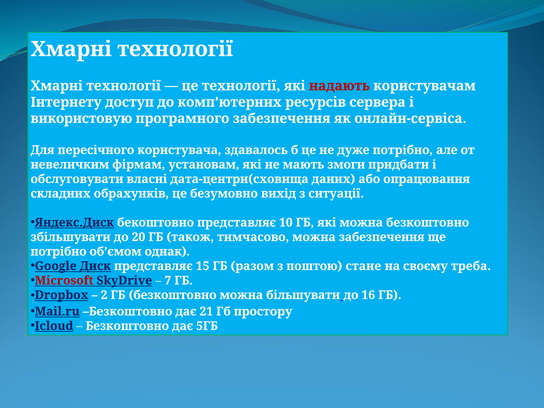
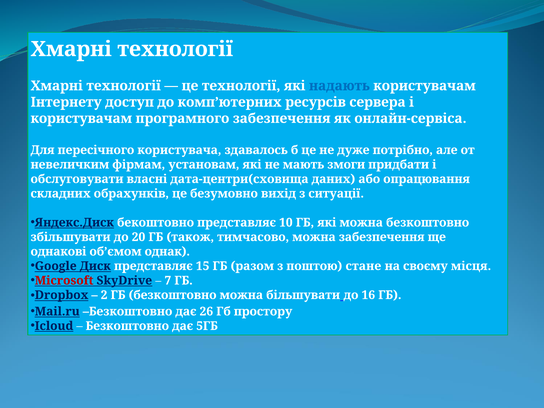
надають colour: red -> blue (339, 86)
використовую: використовую -> користувачам (81, 118)
потрібно: потрібно -> однакові (59, 252)
треба: треба -> місця (471, 266)
21: 21 -> 26 (206, 311)
